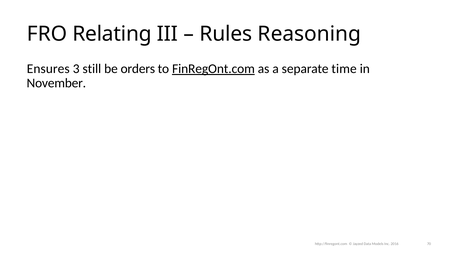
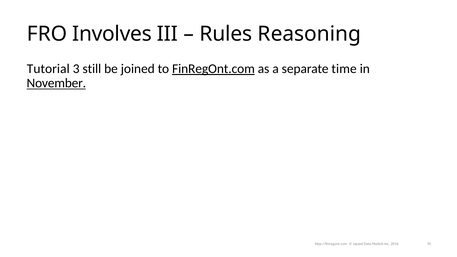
Relating: Relating -> Involves (112, 34)
Ensures: Ensures -> Tutorial (48, 69)
orders: orders -> joined (138, 69)
November underline: none -> present (56, 83)
